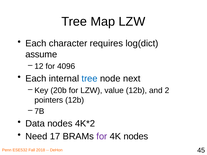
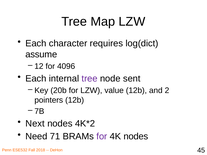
tree colour: blue -> purple (90, 79)
next: next -> sent (132, 79)
Data: Data -> Next (35, 124)
17: 17 -> 71 (55, 137)
